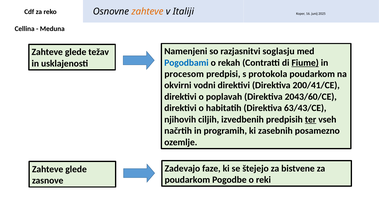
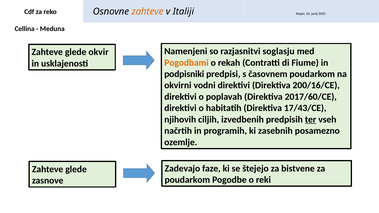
težav: težav -> okvir (99, 52)
Pogodbami colour: blue -> orange (186, 63)
Fiume underline: present -> none (305, 63)
procesom: procesom -> podpisniki (184, 74)
protokola: protokola -> časovnem (268, 74)
200/41/CE: 200/41/CE -> 200/16/CE (316, 85)
2043/60/CE: 2043/60/CE -> 2017/60/CE (311, 97)
63/43/CE: 63/43/CE -> 17/43/CE (305, 108)
